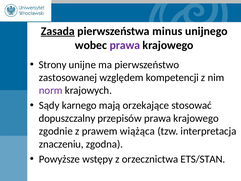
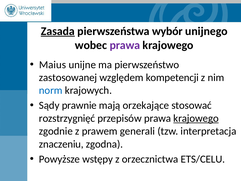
minus: minus -> wybór (167, 31)
Strony: Strony -> Maius (53, 65)
norm colour: purple -> blue (51, 90)
karnego: karnego -> prawnie (79, 105)
dopuszczalny: dopuszczalny -> rozstrzygnięć (67, 118)
krajowego underline: none -> present (196, 118)
wiążąca: wiążąca -> generali (137, 131)
ETS/STAN: ETS/STAN -> ETS/CELU (203, 159)
